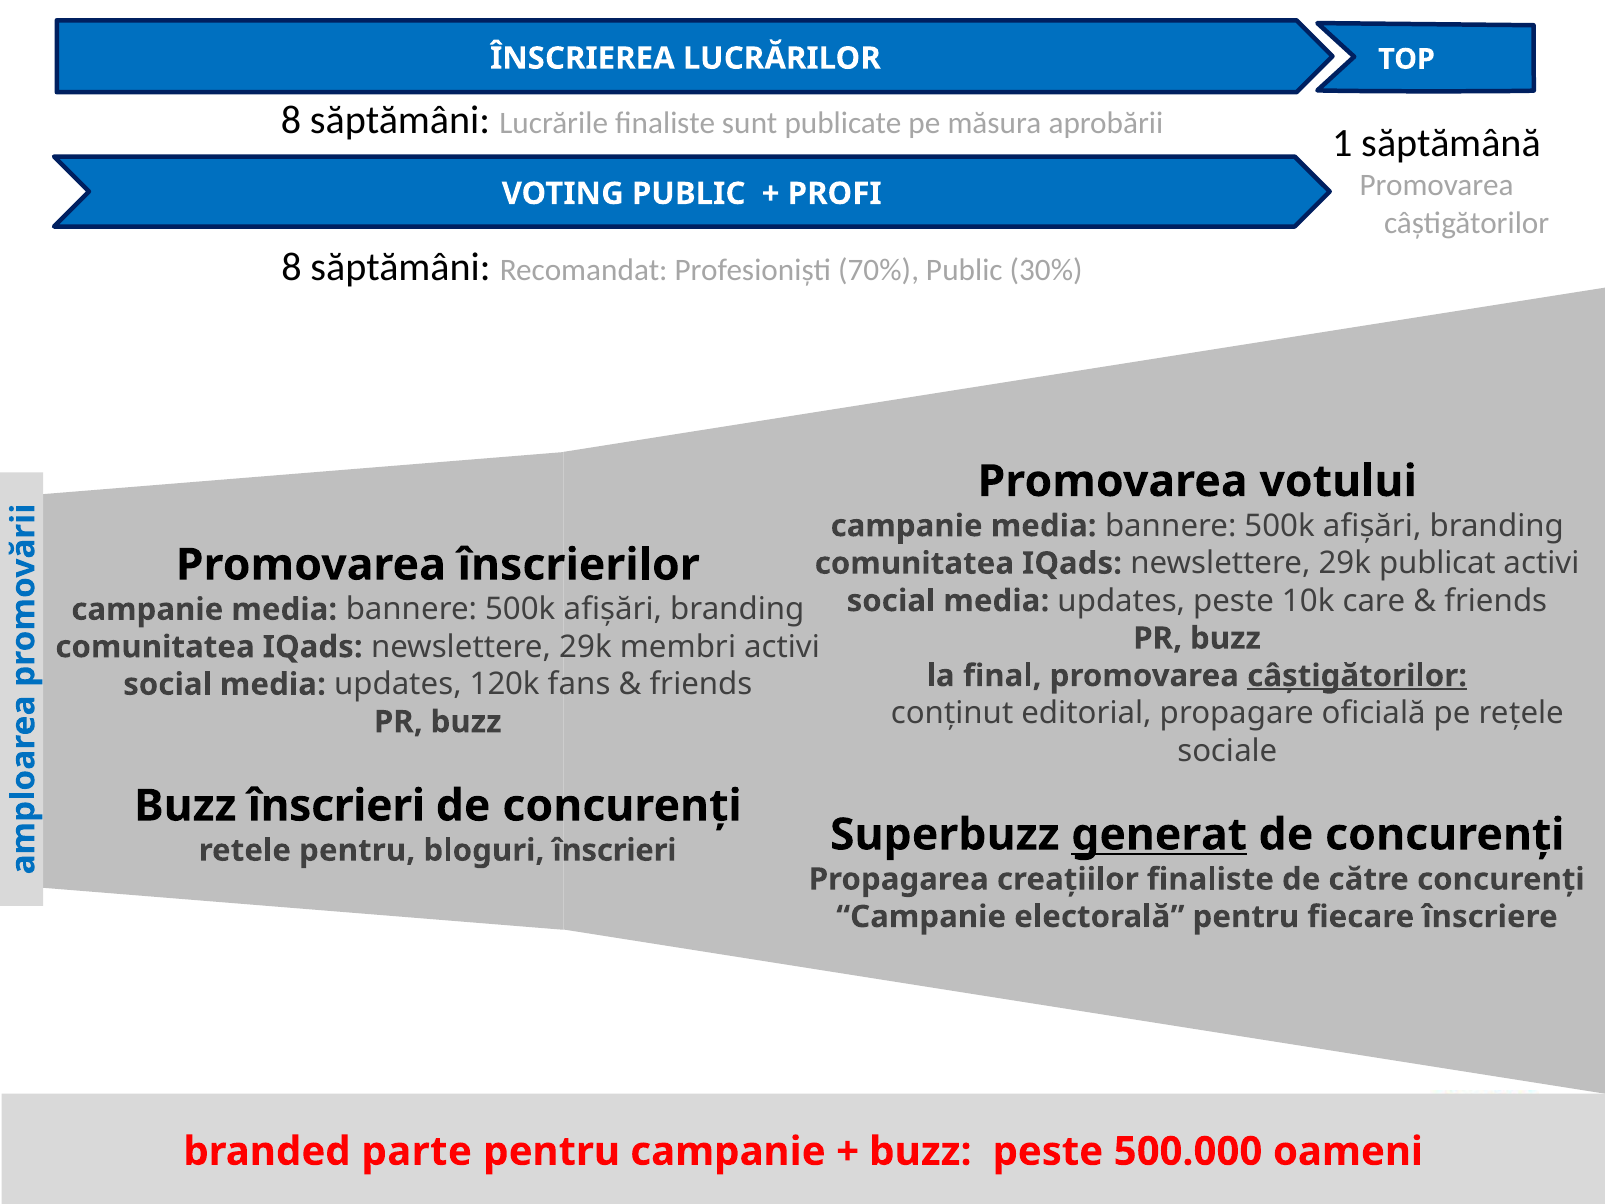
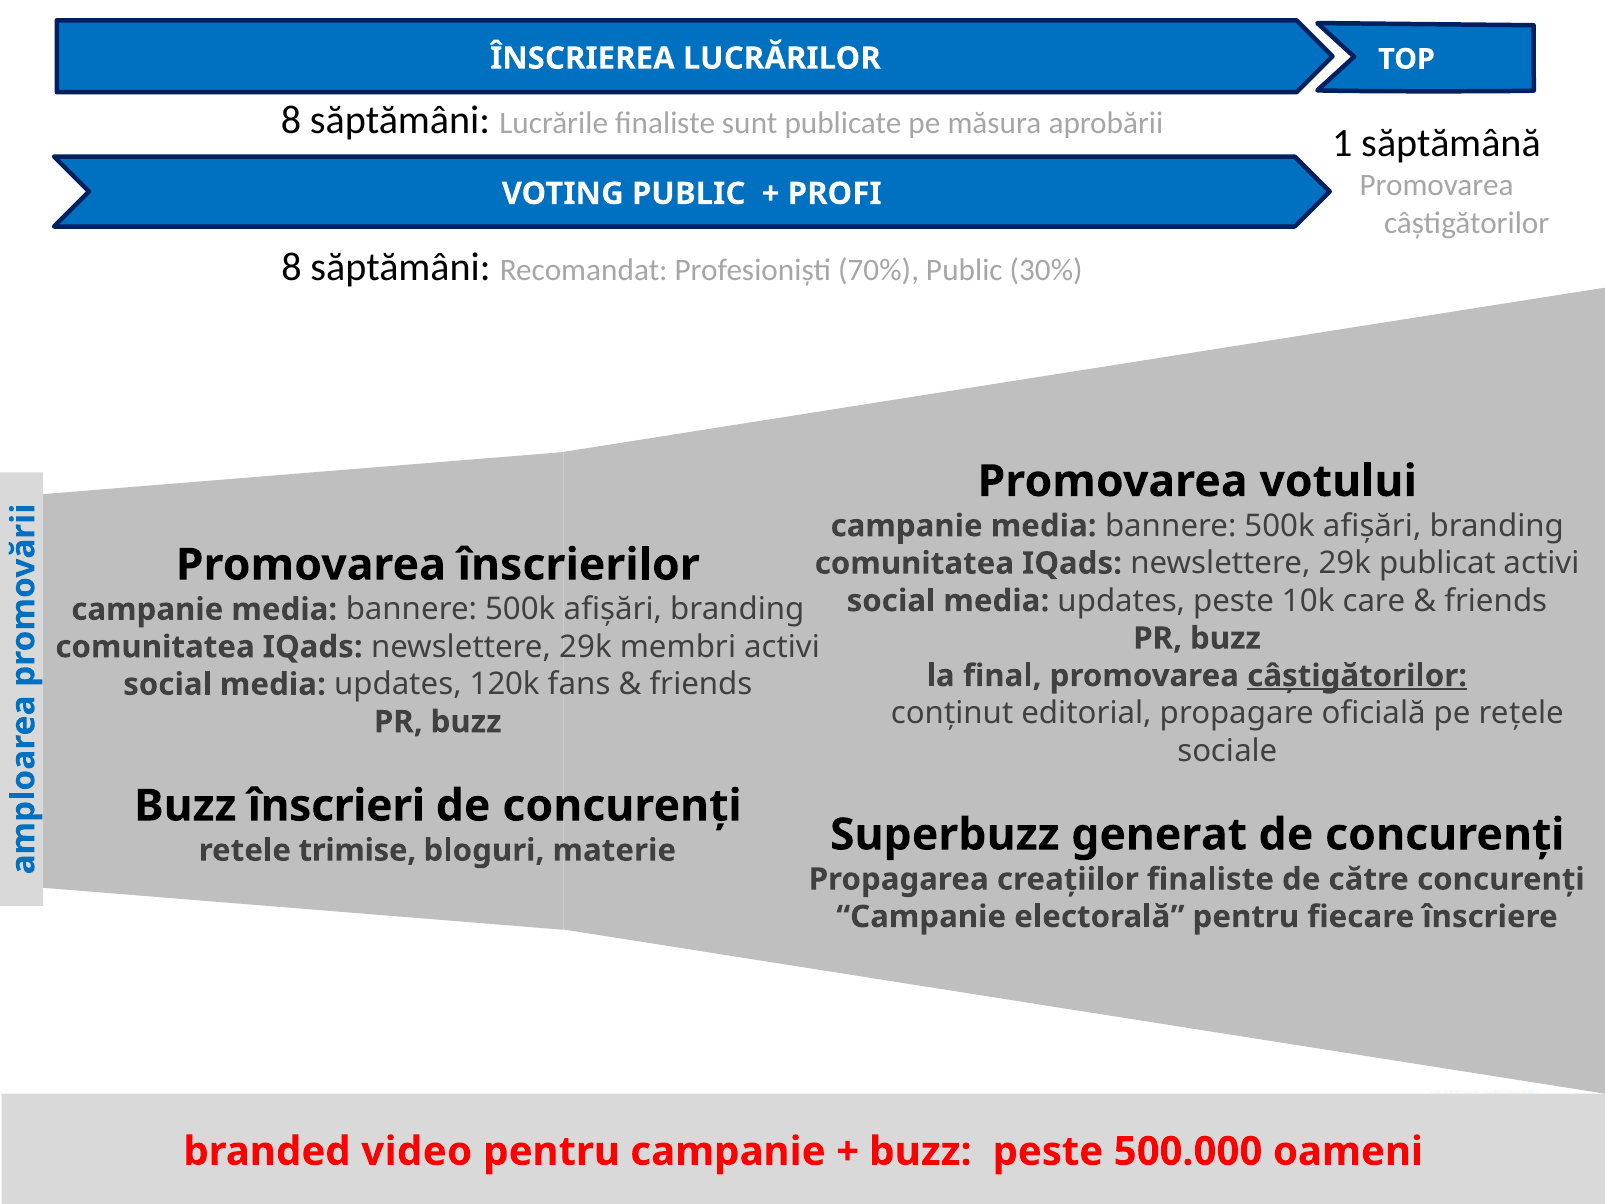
generat underline: present -> none (1159, 835)
retele pentru: pentru -> trimise (357, 850)
bloguri înscrieri: înscrieri -> materie (614, 850)
parte: parte -> video (417, 1151)
